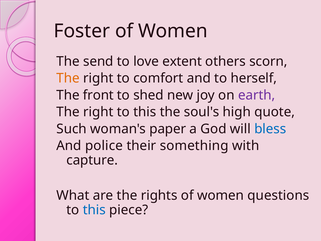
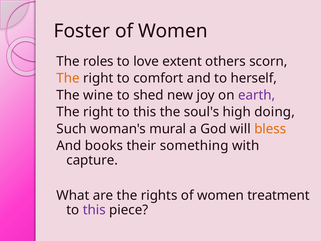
send: send -> roles (98, 61)
front: front -> wine (98, 95)
quote: quote -> doing (275, 112)
paper: paper -> mural (168, 129)
bless colour: blue -> orange (270, 129)
police: police -> books (104, 146)
questions: questions -> treatment (278, 195)
this colour: blue -> purple (94, 210)
